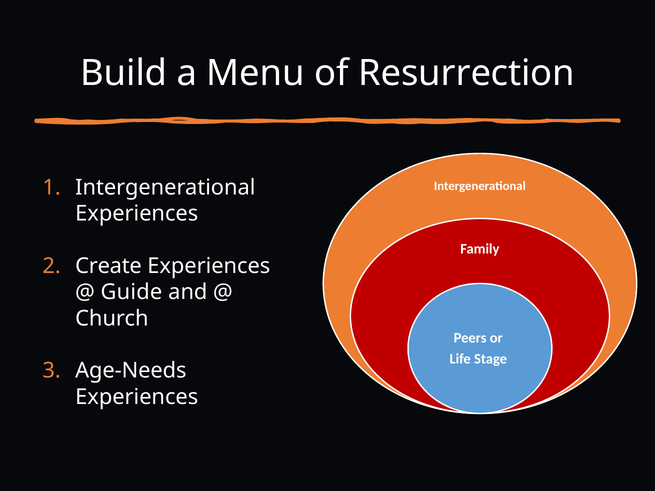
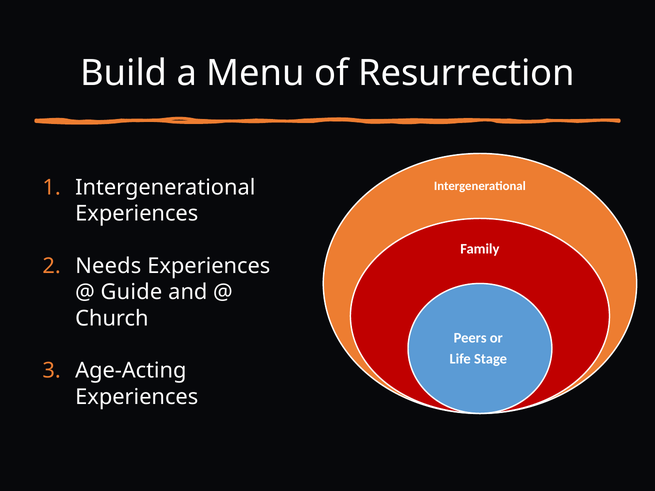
Create: Create -> Needs (108, 266)
Age-Needs: Age-Needs -> Age-Acting (131, 371)
